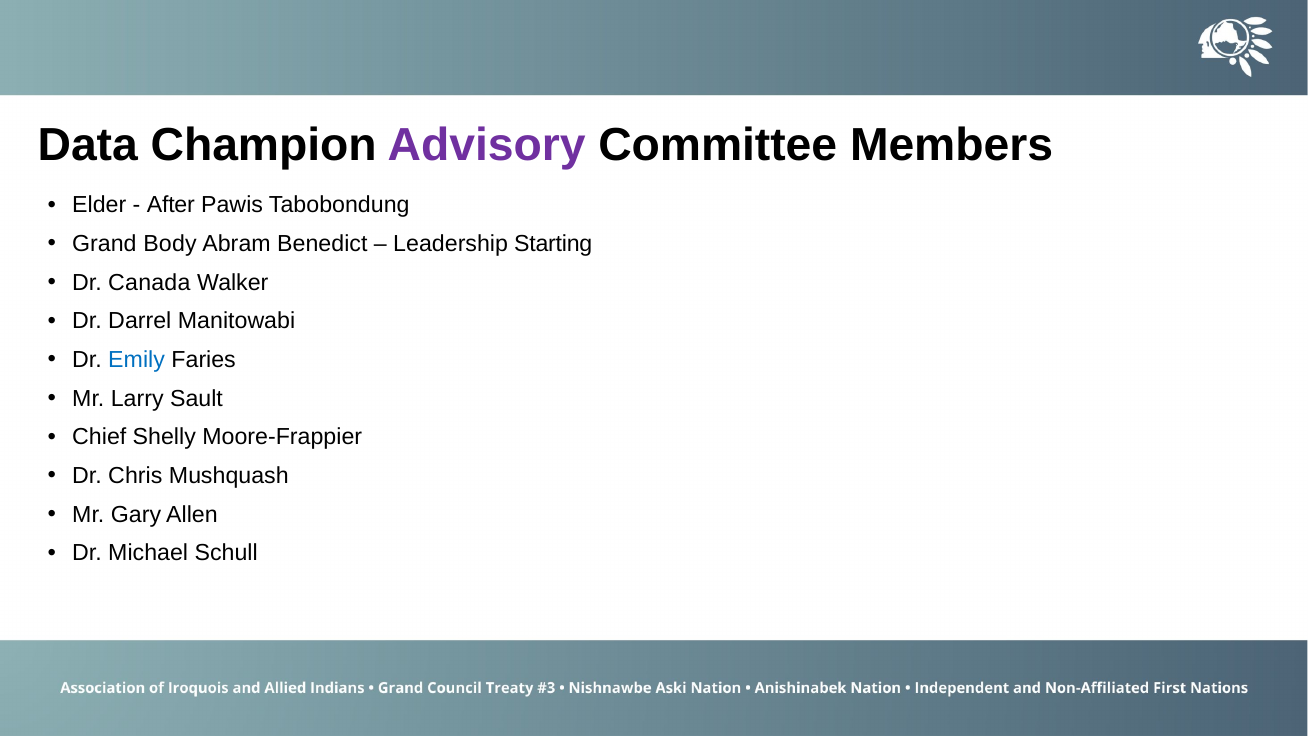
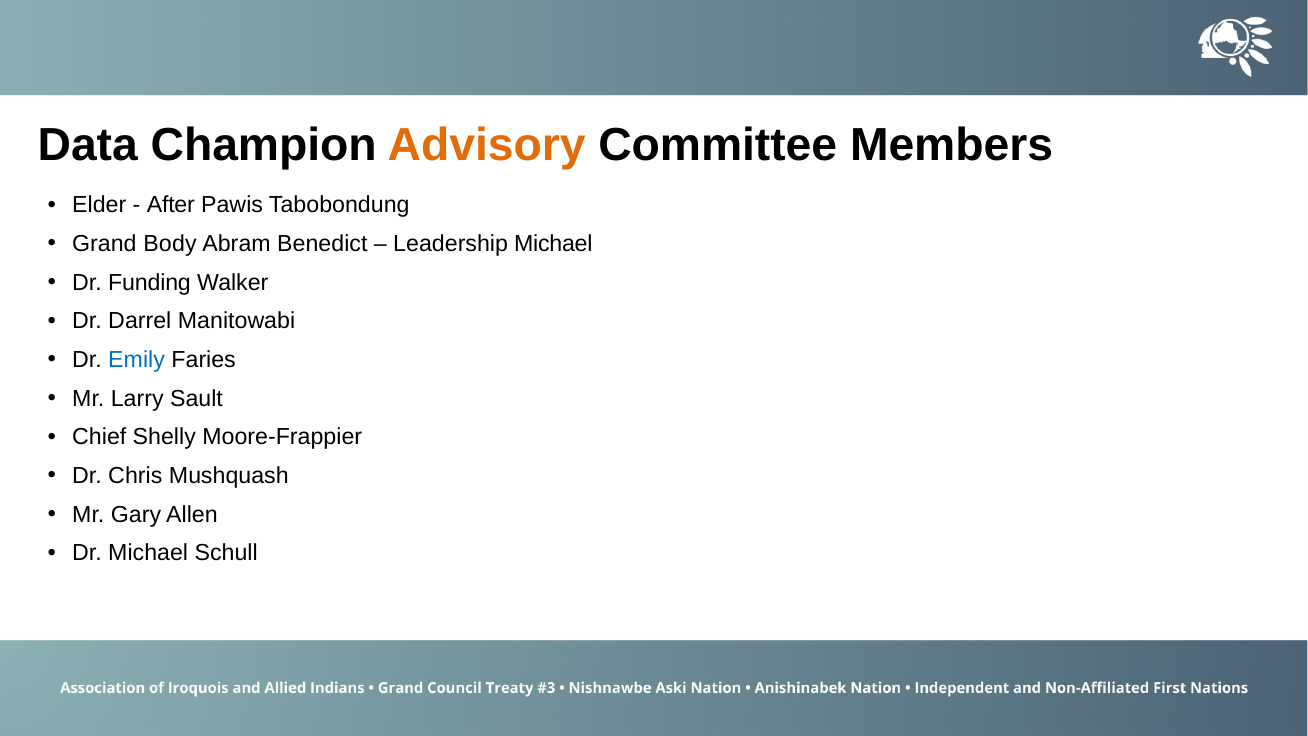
Advisory colour: purple -> orange (487, 145)
Leadership Starting: Starting -> Michael (553, 244)
Canada: Canada -> Funding (150, 282)
